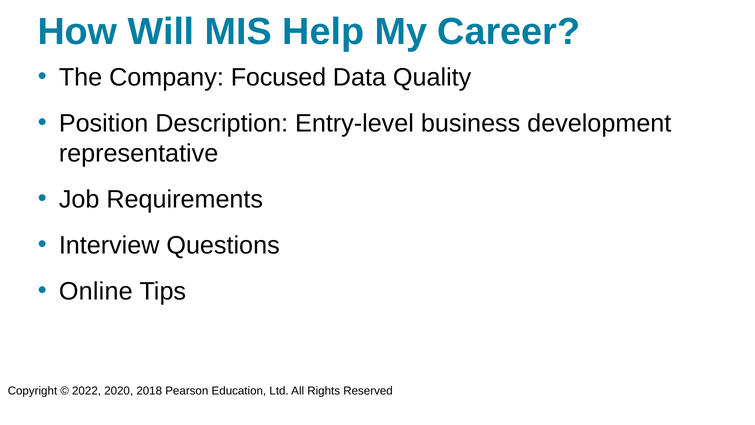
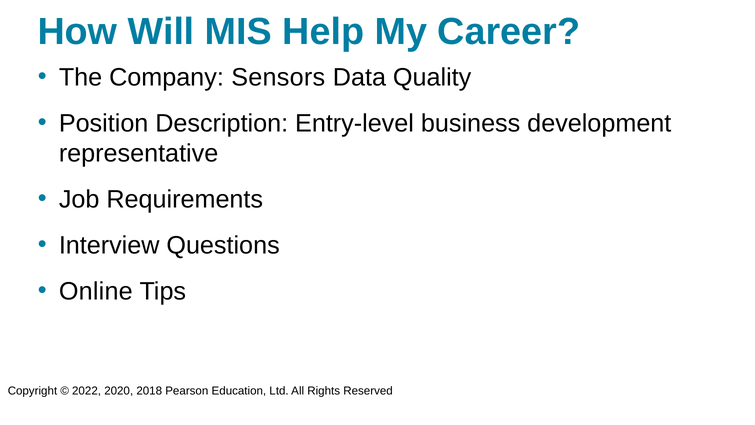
Focused: Focused -> Sensors (278, 77)
